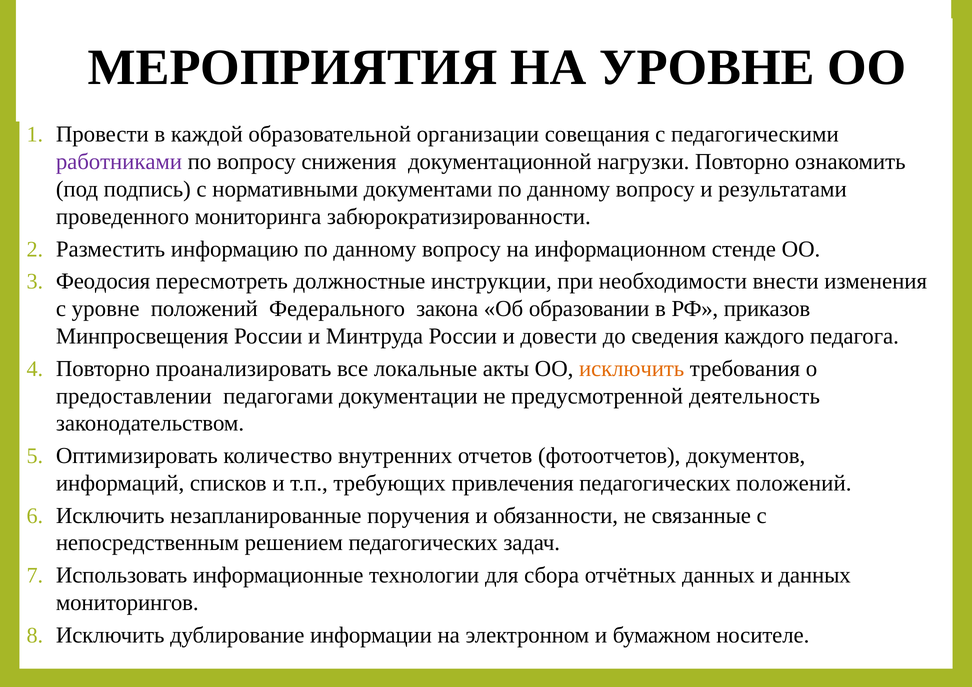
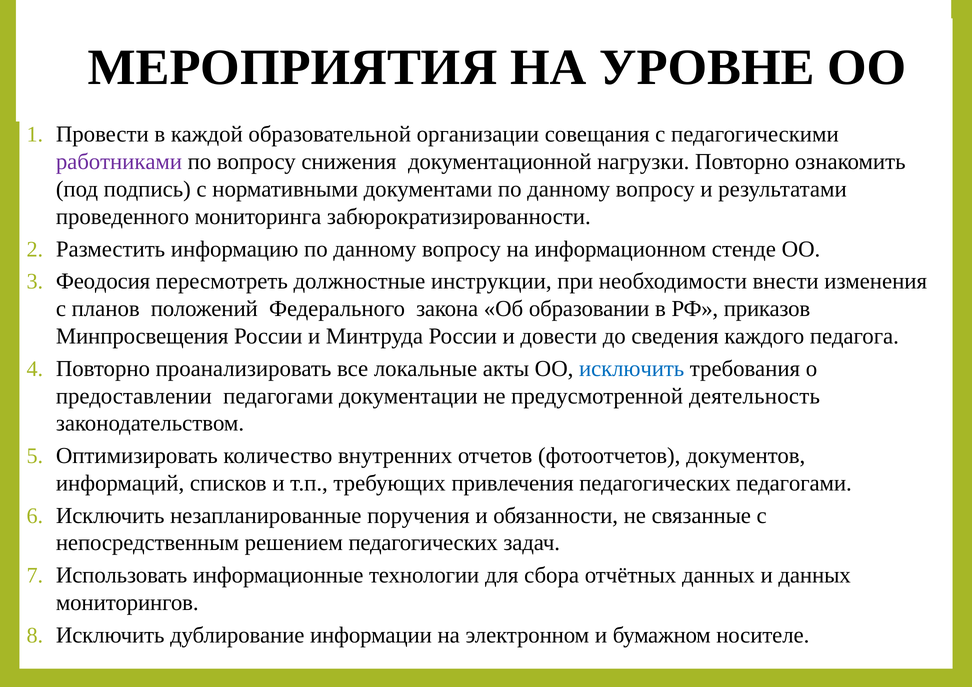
с уровне: уровне -> планов (106, 309)
исключить colour: orange -> blue (632, 369)
педагогических положений: положений -> педагогами (794, 483)
